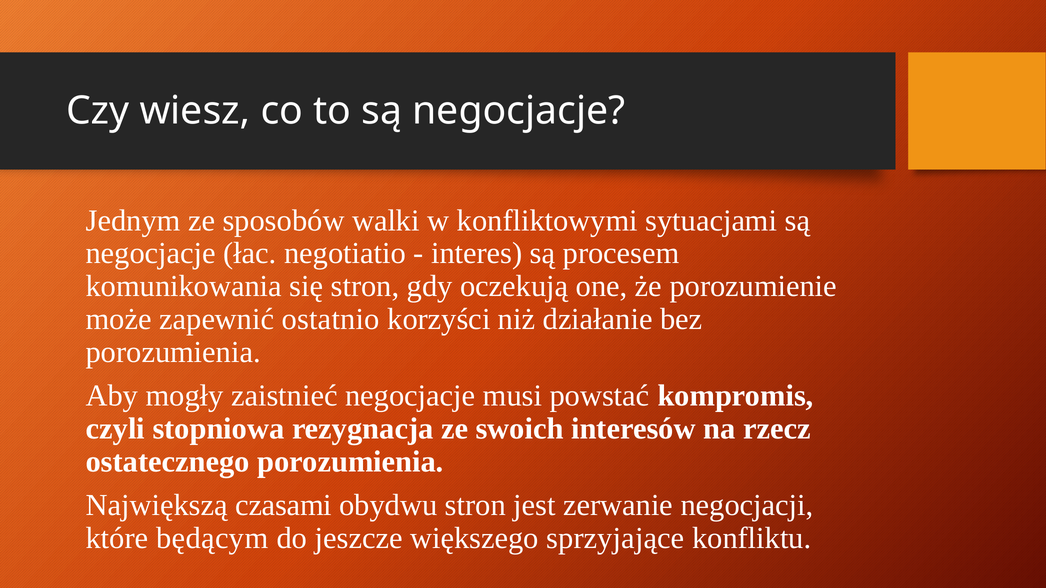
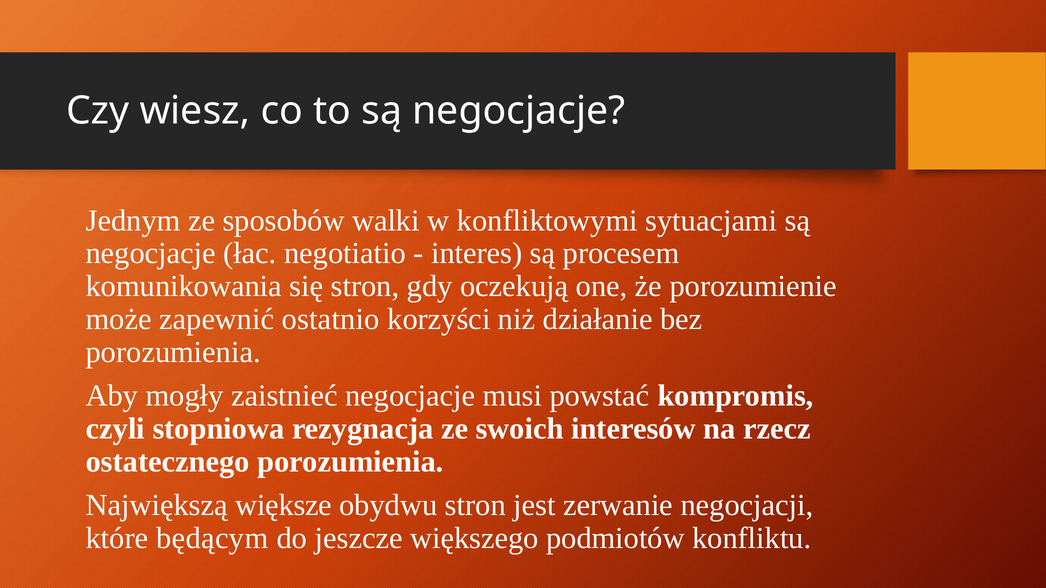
czasami: czasami -> większe (284, 506)
sprzyjające: sprzyjające -> podmiotów (615, 538)
